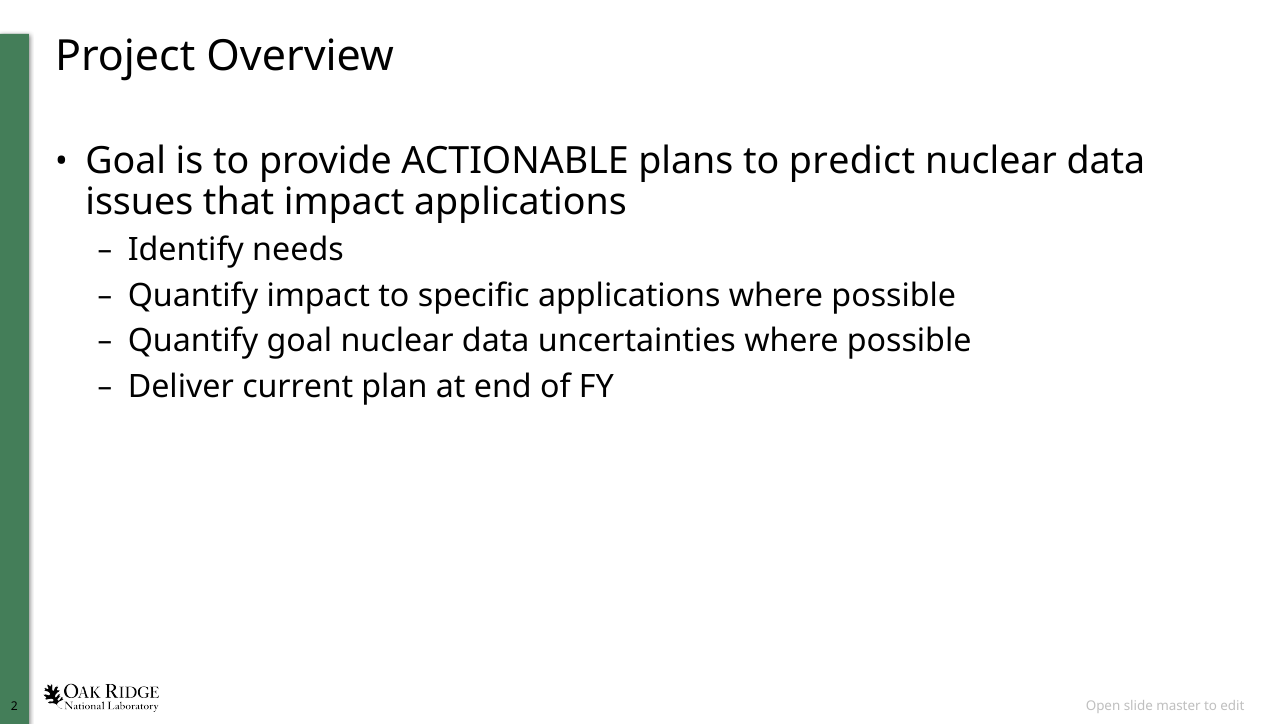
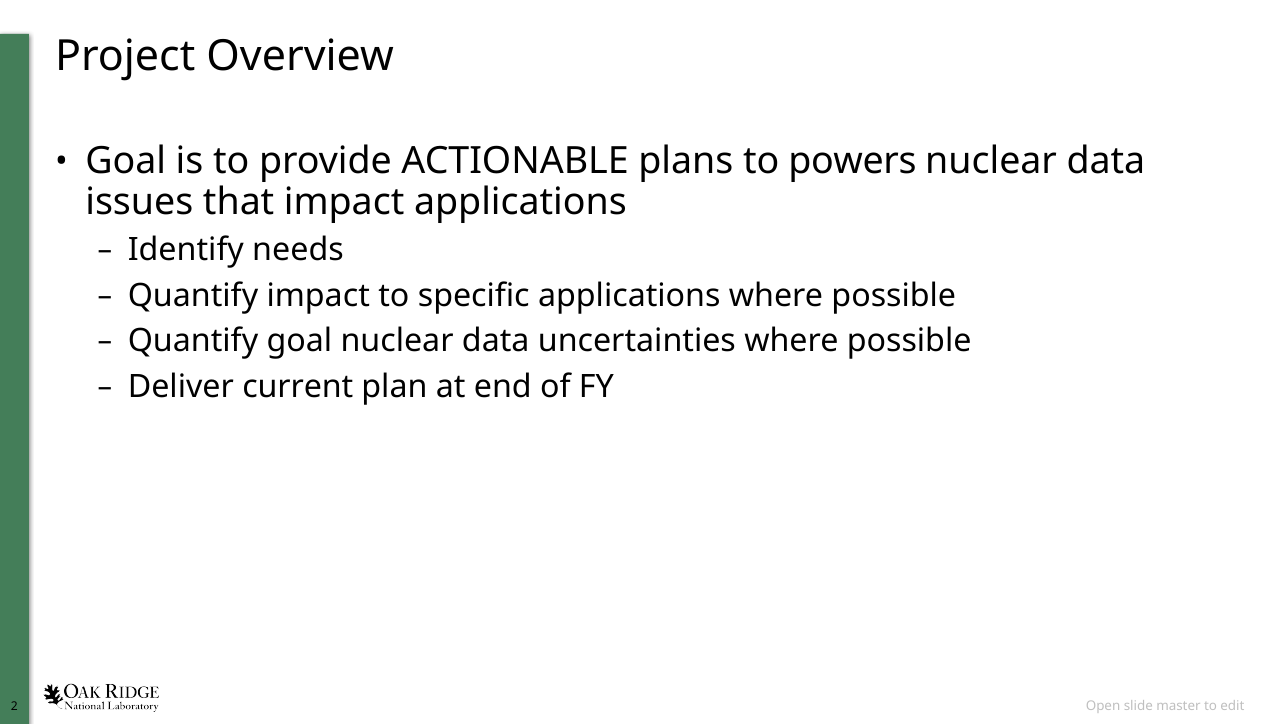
predict: predict -> powers (852, 161)
